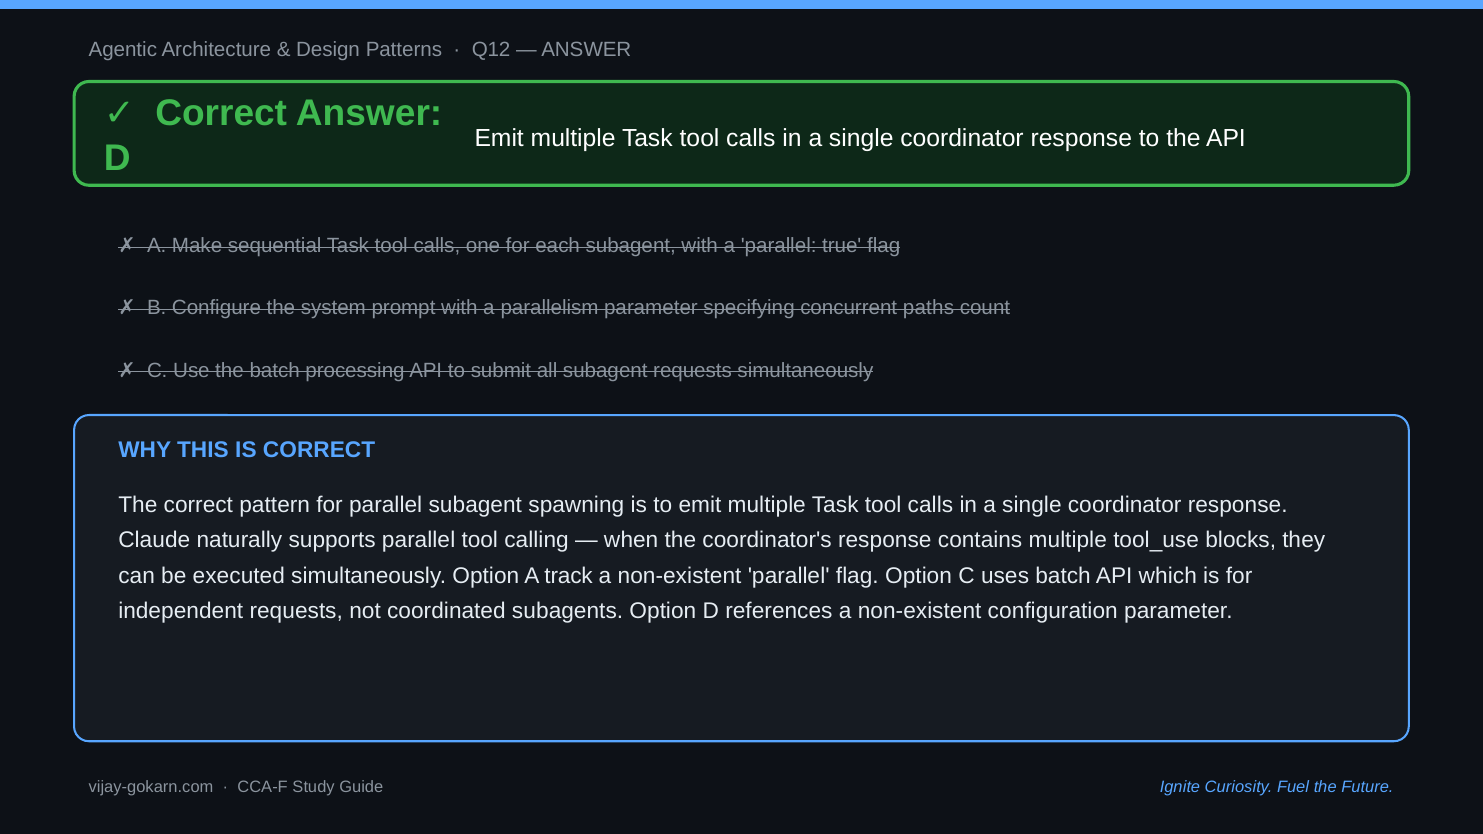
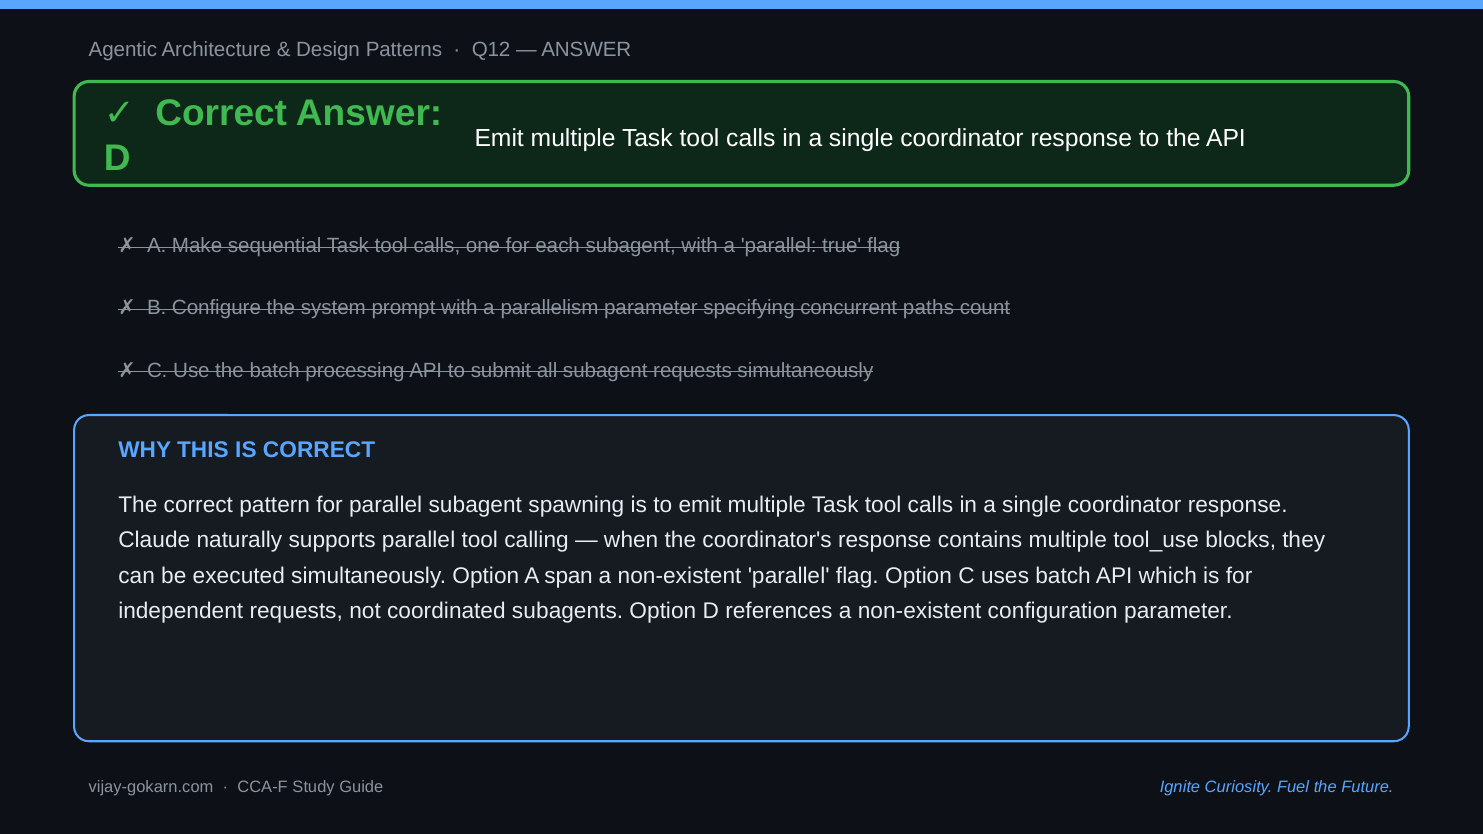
track: track -> span (569, 576)
